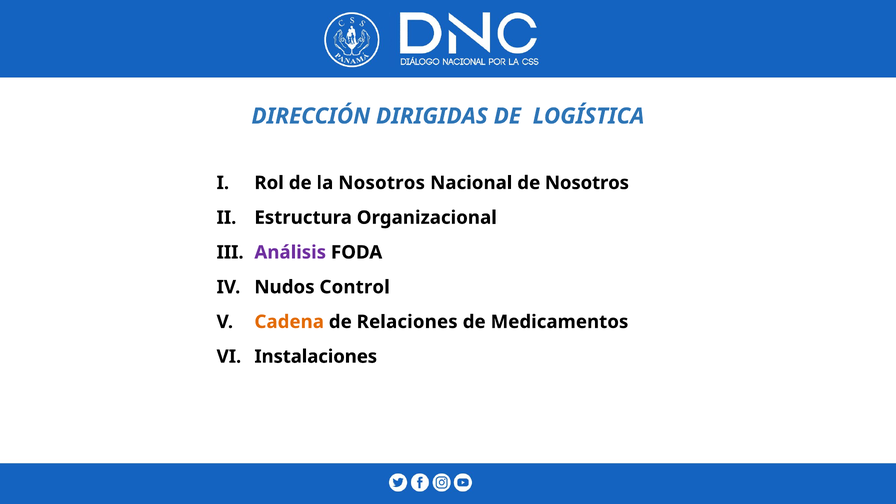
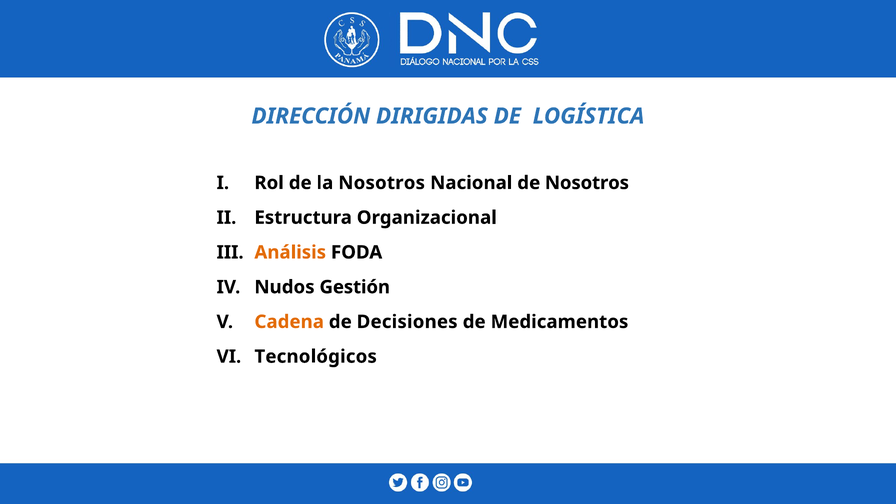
Análisis colour: purple -> orange (290, 252)
Control: Control -> Gestión (355, 287)
Relaciones: Relaciones -> Decisiones (407, 322)
Instalaciones: Instalaciones -> Tecnológicos (316, 357)
